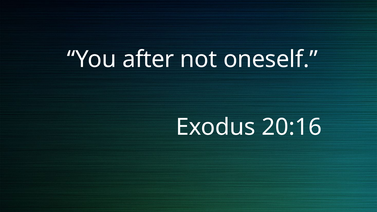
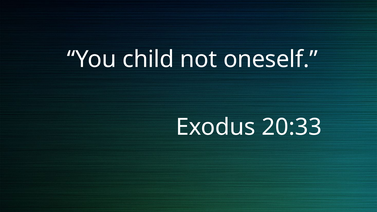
after: after -> child (148, 59)
20:16: 20:16 -> 20:33 (292, 127)
